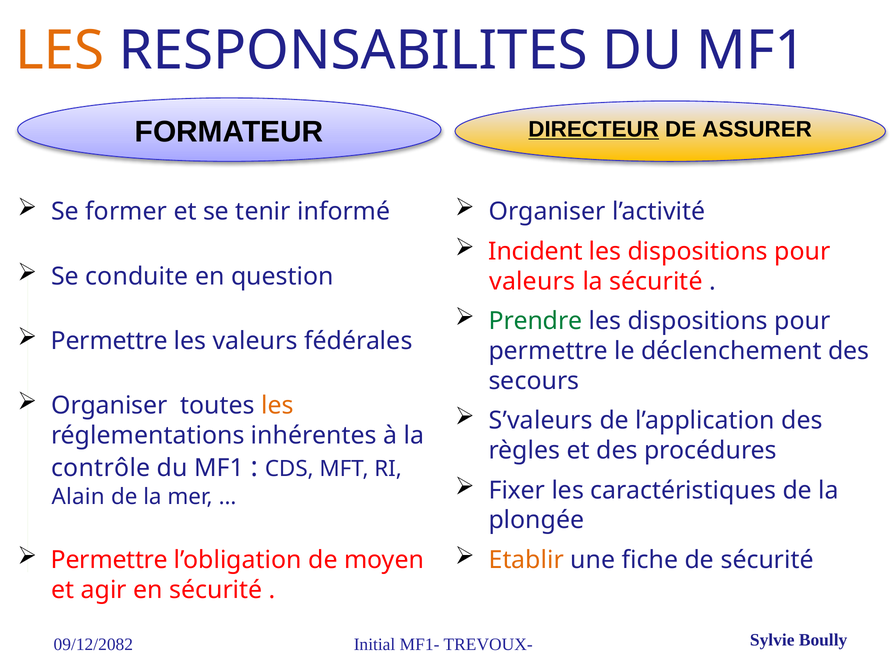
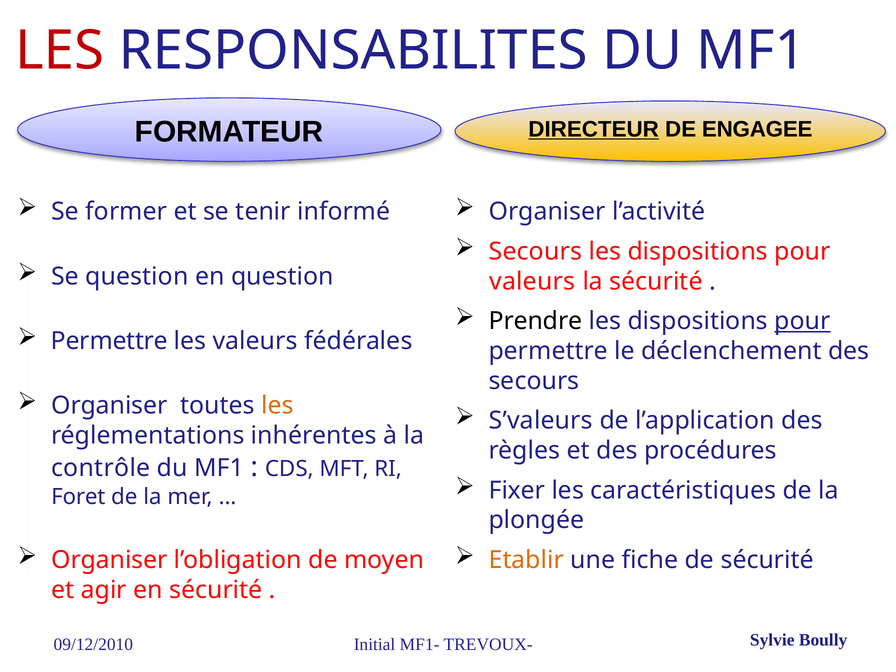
LES colour: orange -> red (60, 51)
ASSURER: ASSURER -> ENGAGEE (757, 129)
Incident: Incident -> Secours (535, 251)
Se conduite: conduite -> question (137, 276)
Prendre colour: green -> black (535, 321)
pour underline: none -> present (802, 321)
Alain: Alain -> Foret (78, 497)
Permettre: Permettre -> Organiser (109, 560)
09/12/2082: 09/12/2082 -> 09/12/2010 (93, 644)
